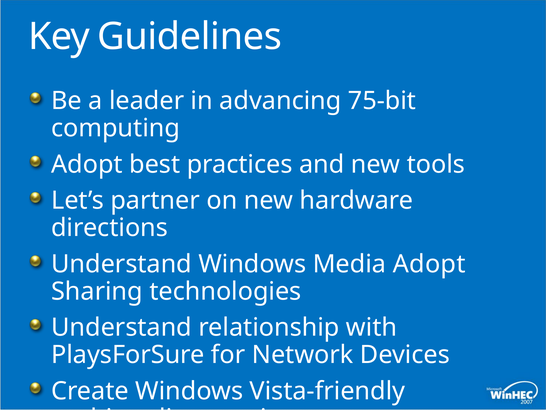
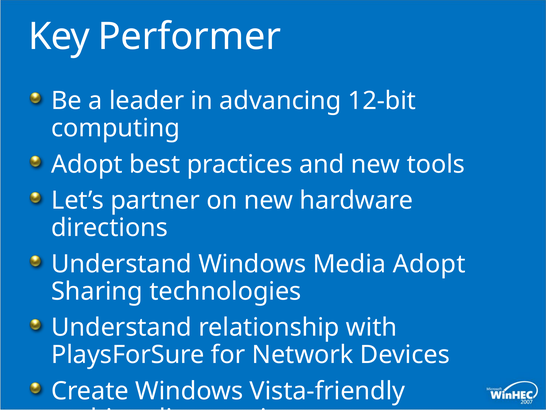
Guidelines: Guidelines -> Performer (189, 37)
75-bit: 75-bit -> 12-bit (382, 101)
